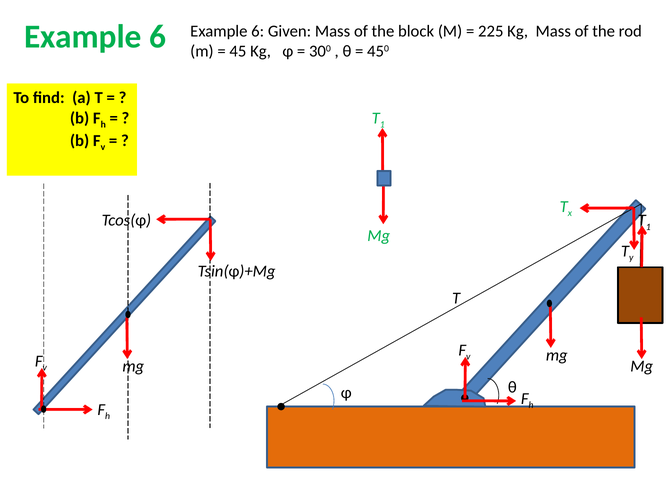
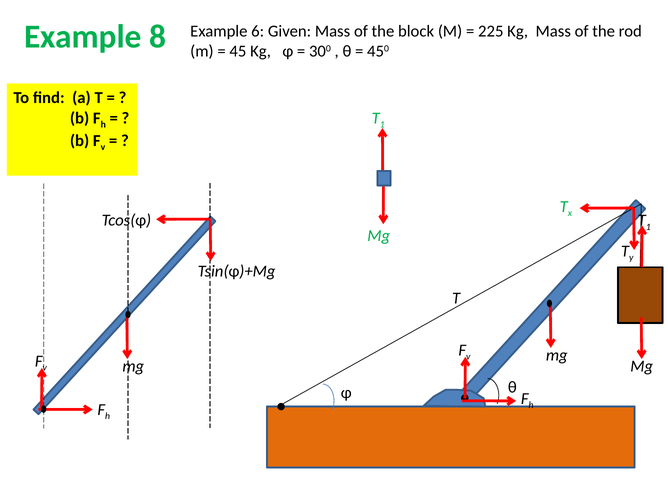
6: 6 -> 8 (158, 37)
